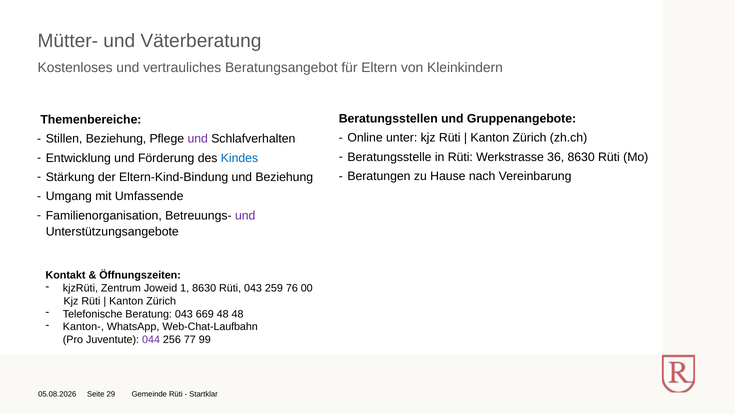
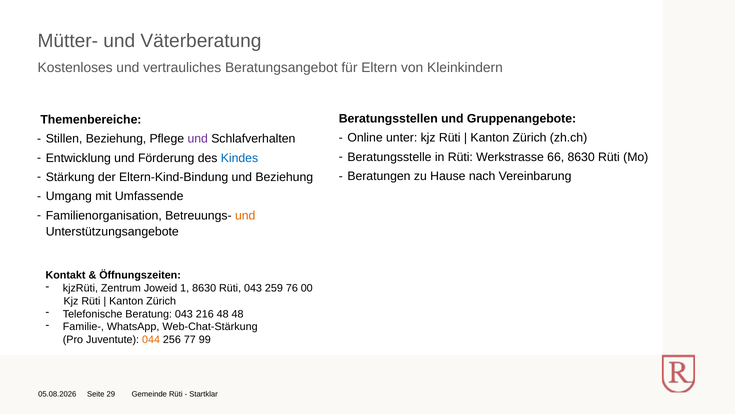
36: 36 -> 66 (556, 157)
und colour: purple -> orange (245, 215)
669: 669 -> 216 (205, 314)
Kanton-: Kanton- -> Familie- (83, 326)
Web-Chat-Laufbahn: Web-Chat-Laufbahn -> Web-Chat-Stärkung (210, 326)
044 colour: purple -> orange (151, 339)
